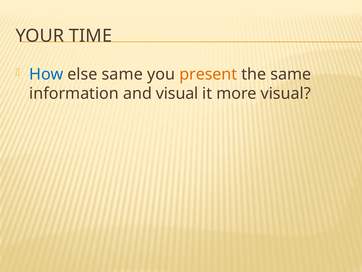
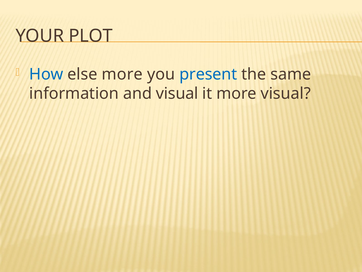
TIME: TIME -> PLOT (91, 36)
else same: same -> more (122, 74)
present colour: orange -> blue (208, 74)
